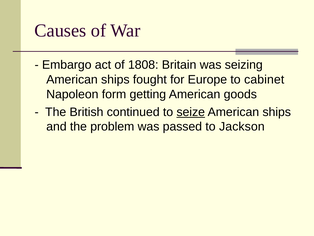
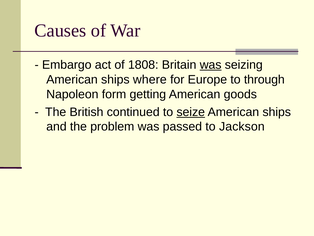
was underline: none -> present (211, 65)
fought: fought -> where (150, 79)
cabinet: cabinet -> through (264, 79)
